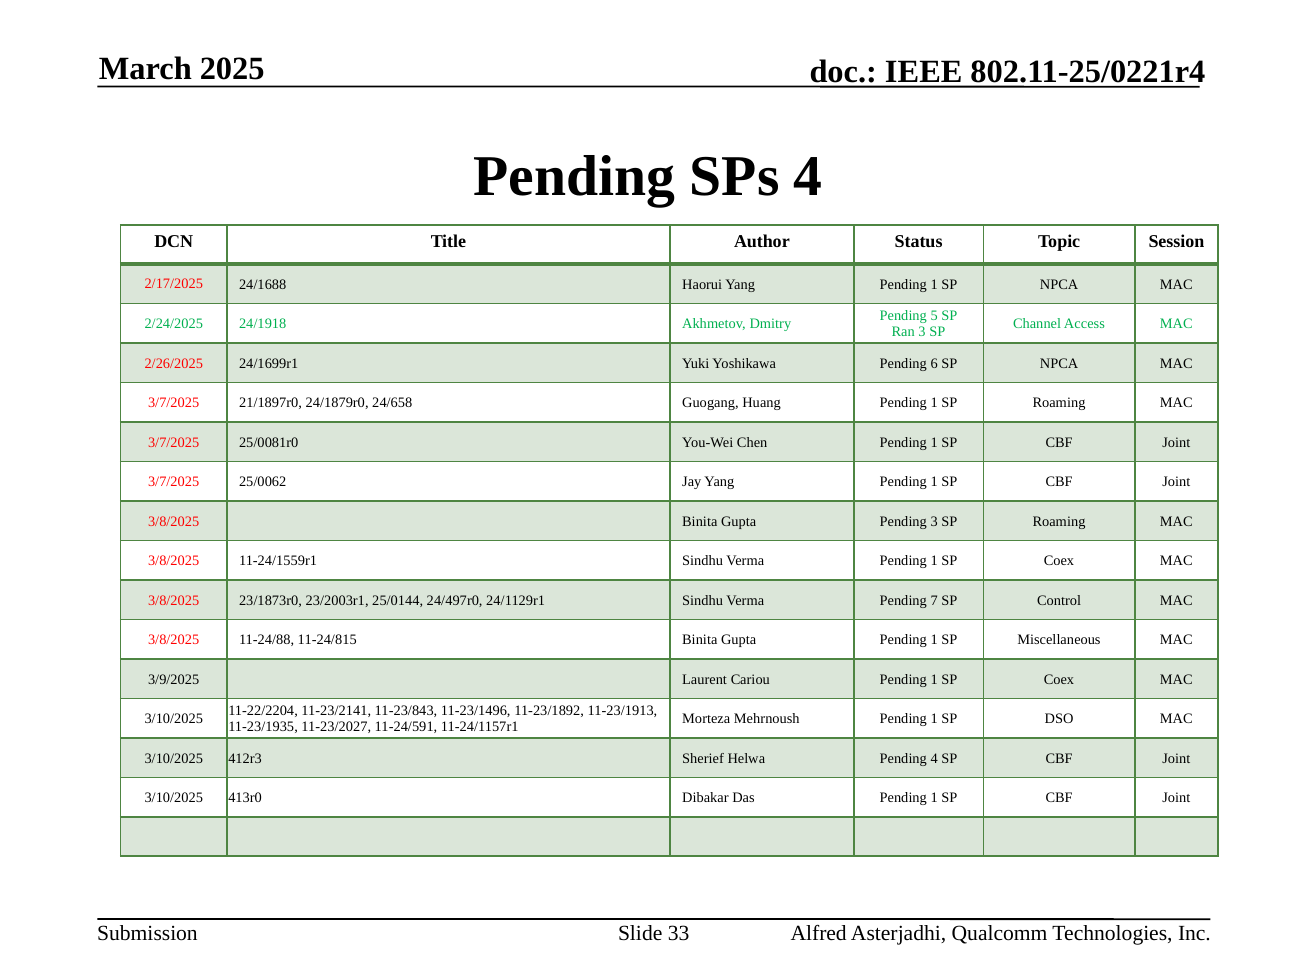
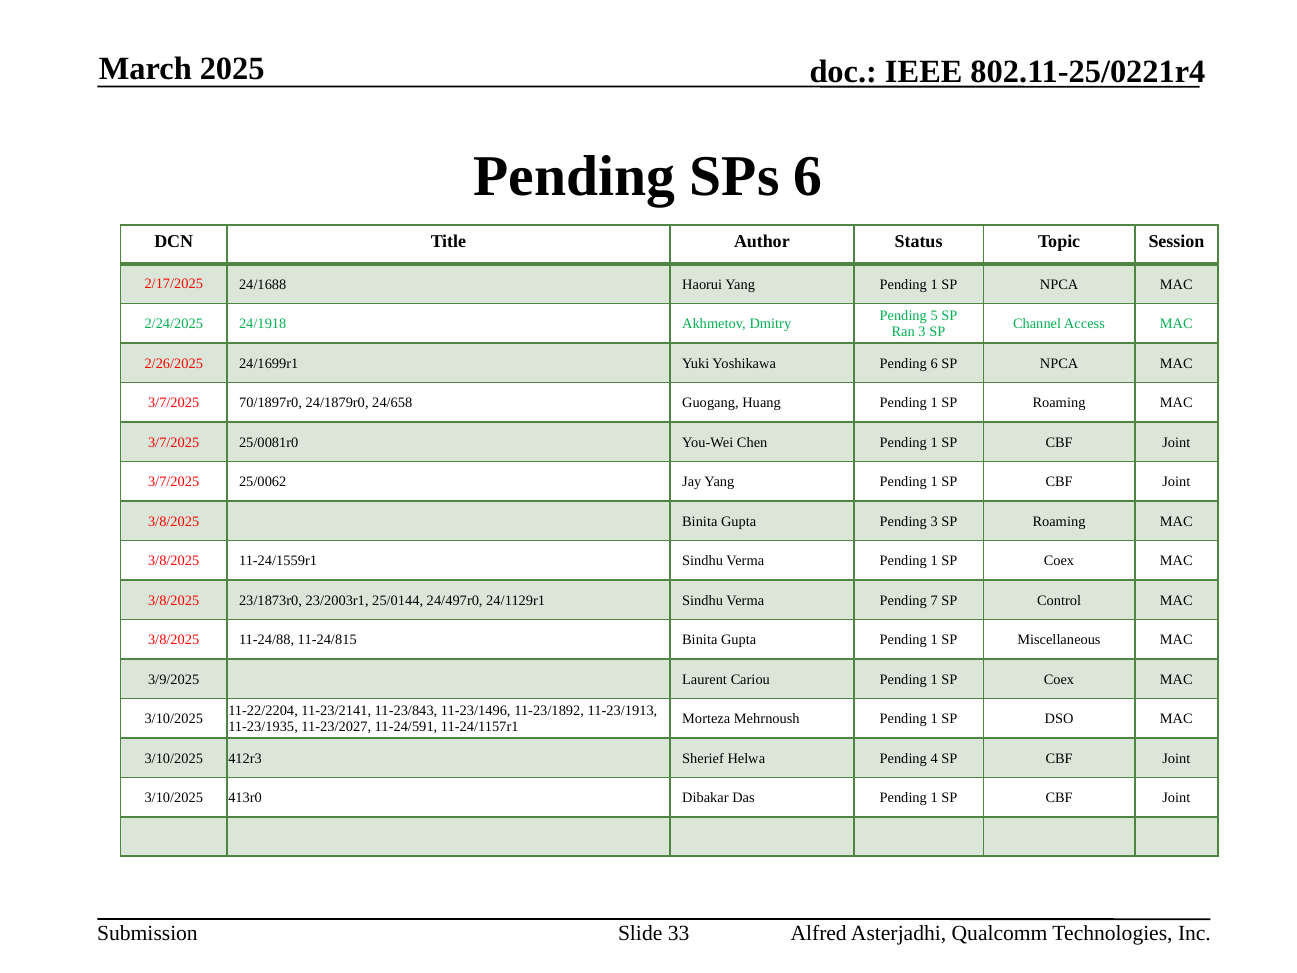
SPs 4: 4 -> 6 (808, 177)
21/1897r0: 21/1897r0 -> 70/1897r0 (271, 403)
